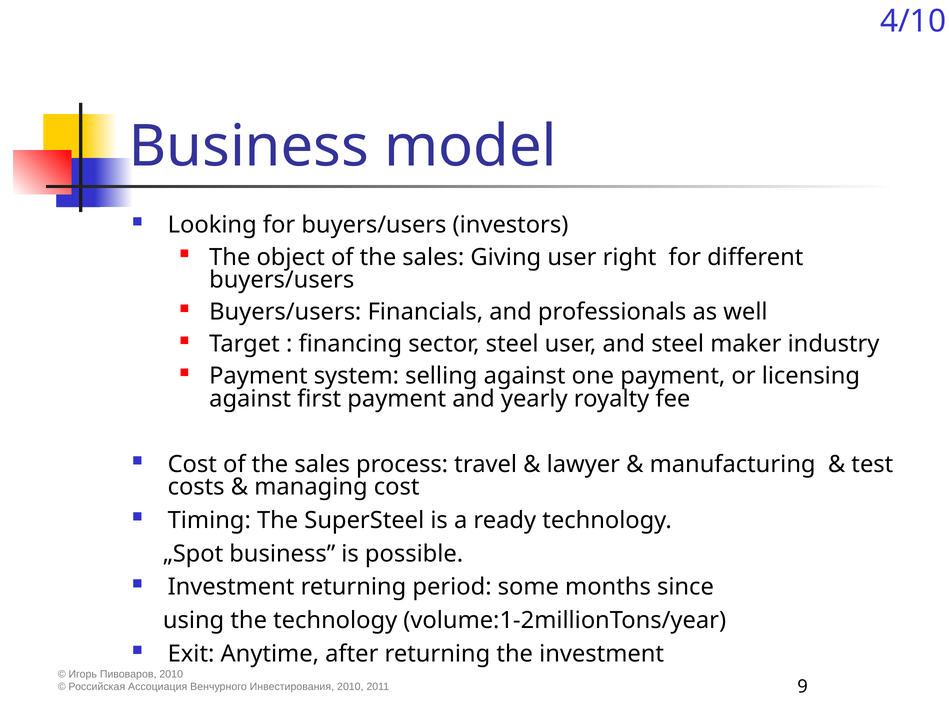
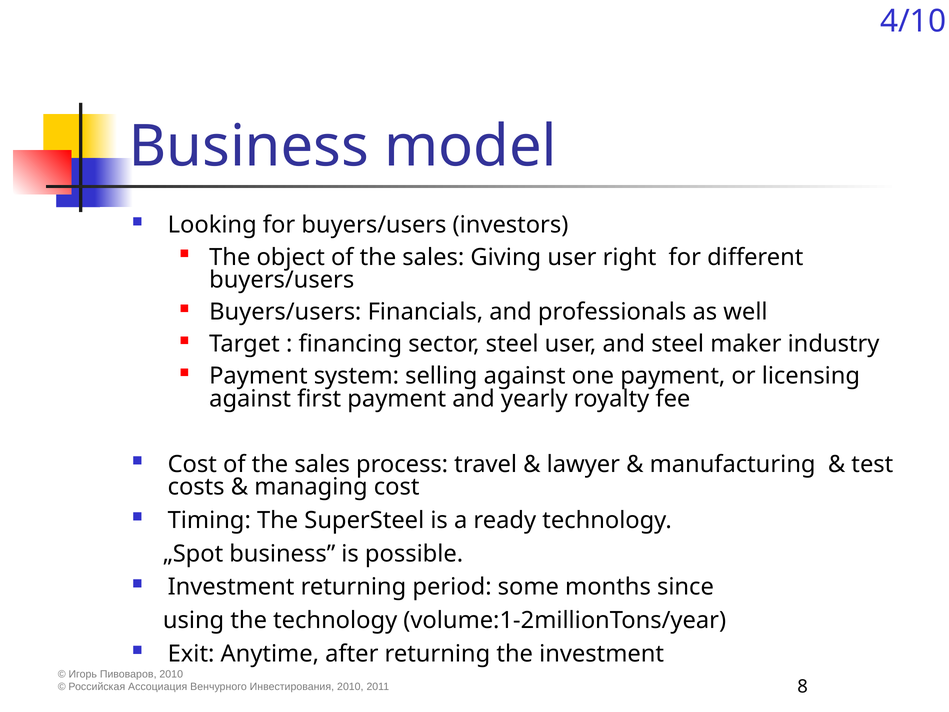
9: 9 -> 8 (803, 686)
